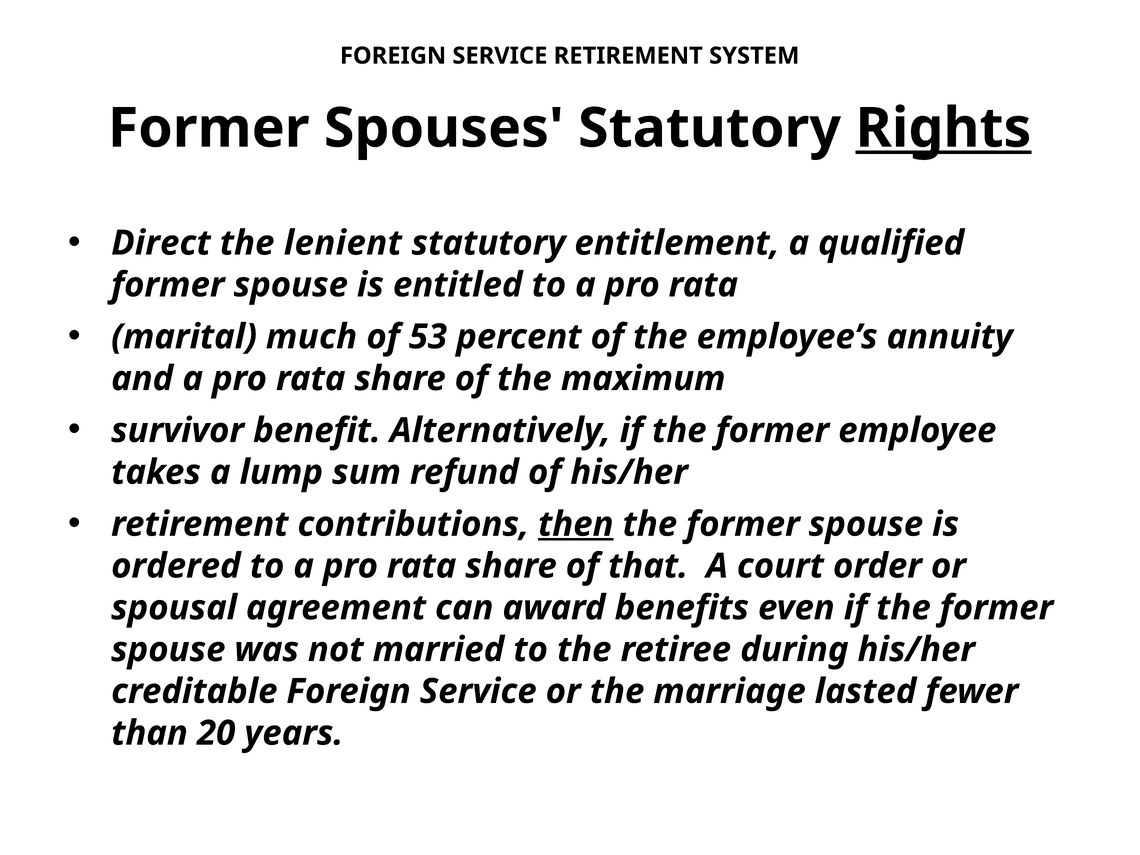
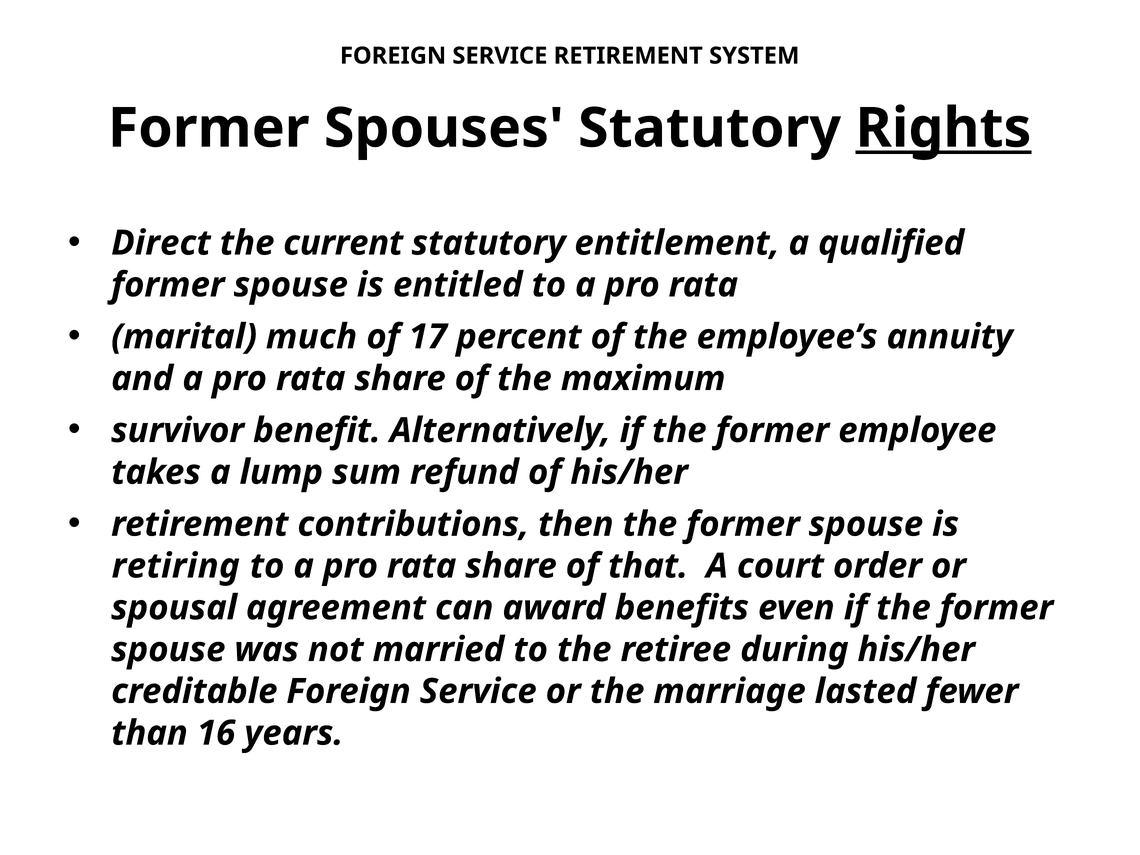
lenient: lenient -> current (343, 243)
53: 53 -> 17 (428, 337)
then underline: present -> none (576, 524)
ordered: ordered -> retiring (176, 566)
20: 20 -> 16 (216, 733)
